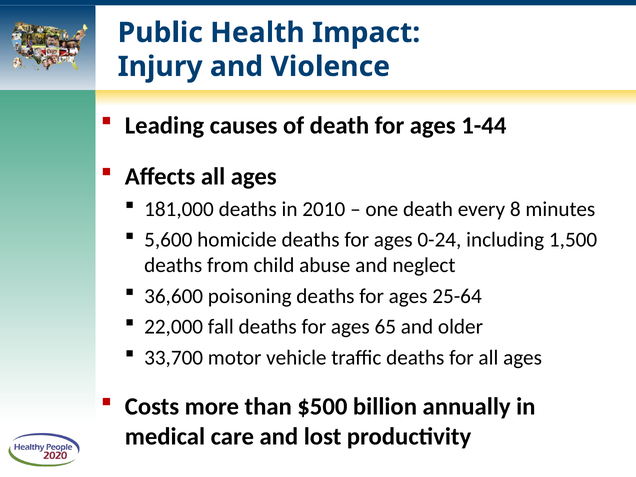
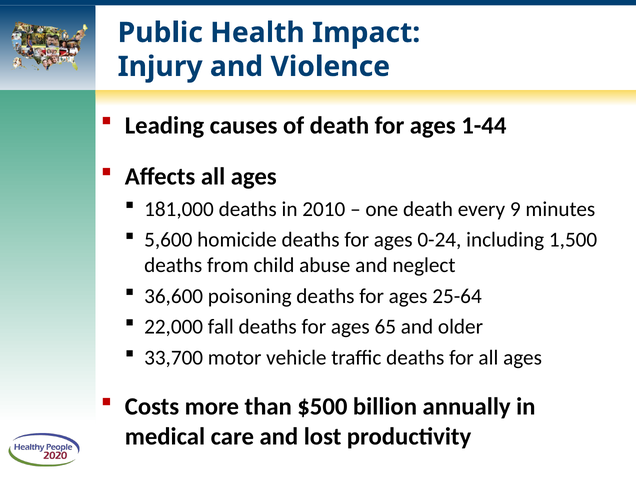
8: 8 -> 9 (515, 209)
